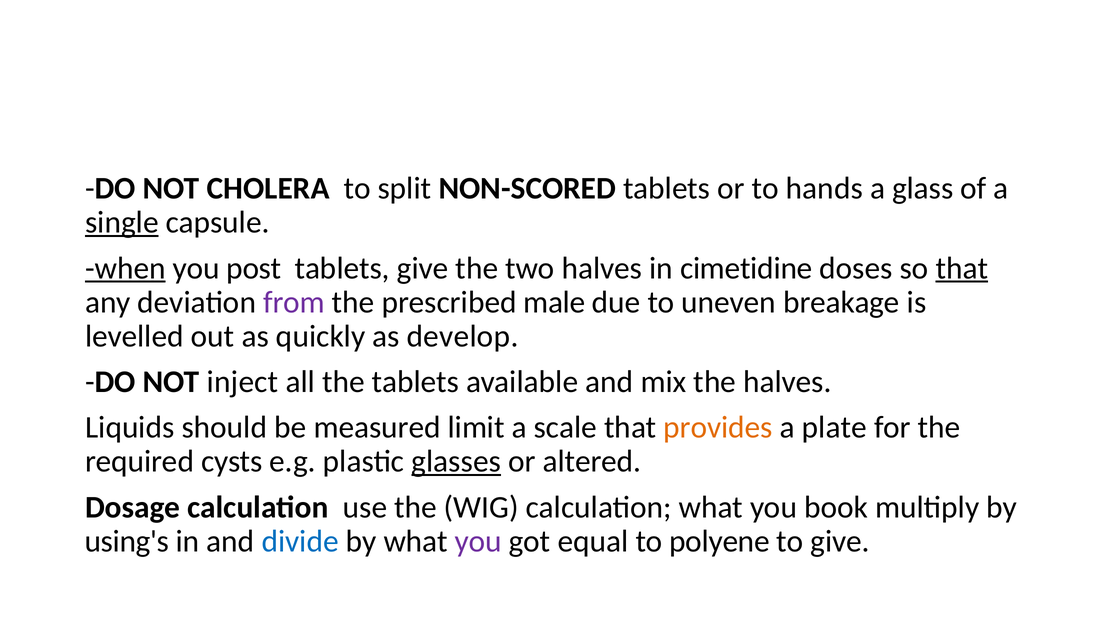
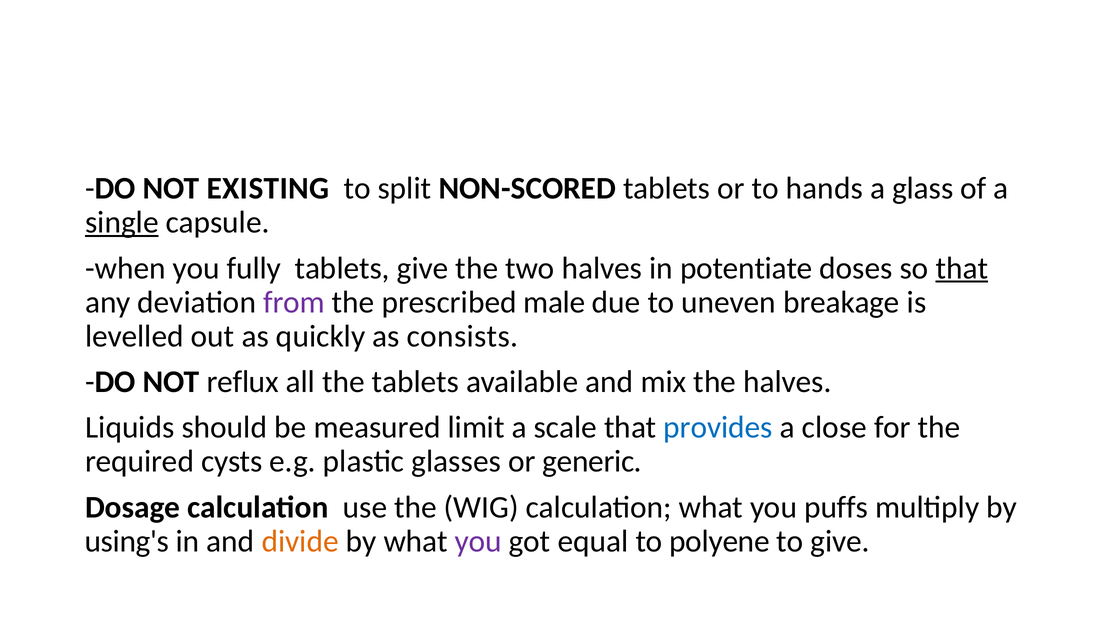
CHOLERA: CHOLERA -> EXISTING (268, 188)
when underline: present -> none (125, 268)
post: post -> fully (254, 268)
cimetidine: cimetidine -> potentiate (746, 268)
develop: develop -> consists (463, 336)
inject: inject -> reflux (243, 381)
provides colour: orange -> blue (718, 427)
plate: plate -> close (834, 427)
glasses underline: present -> none (456, 461)
altered: altered -> generic (592, 461)
book: book -> puffs (836, 507)
divide colour: blue -> orange (300, 541)
